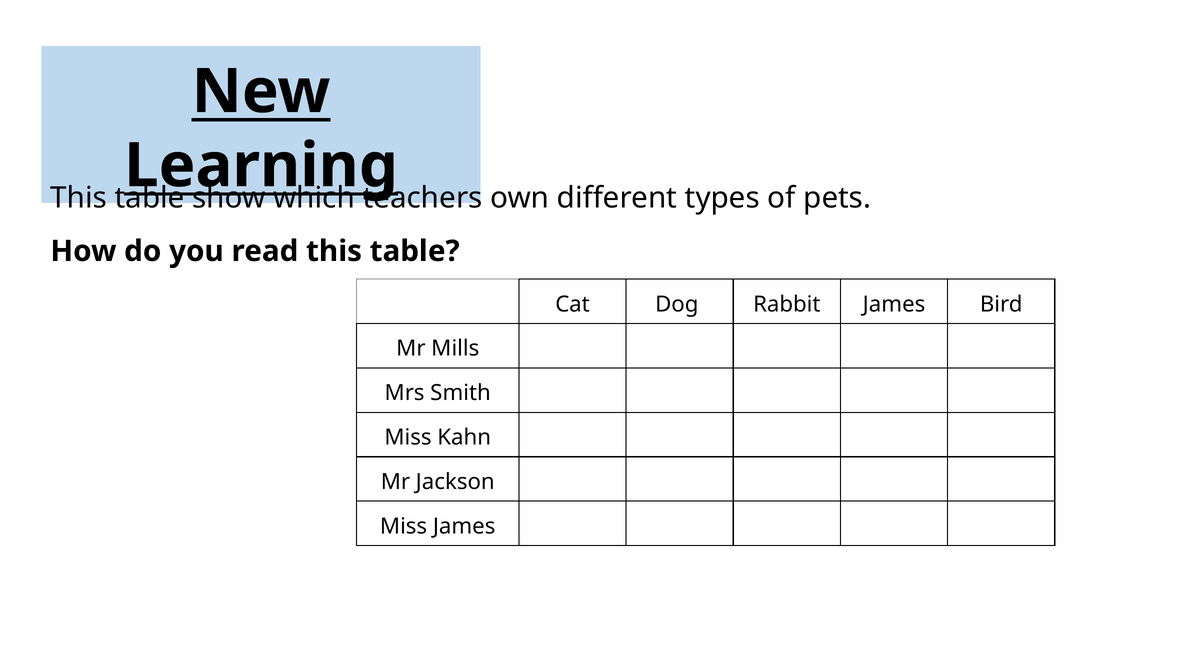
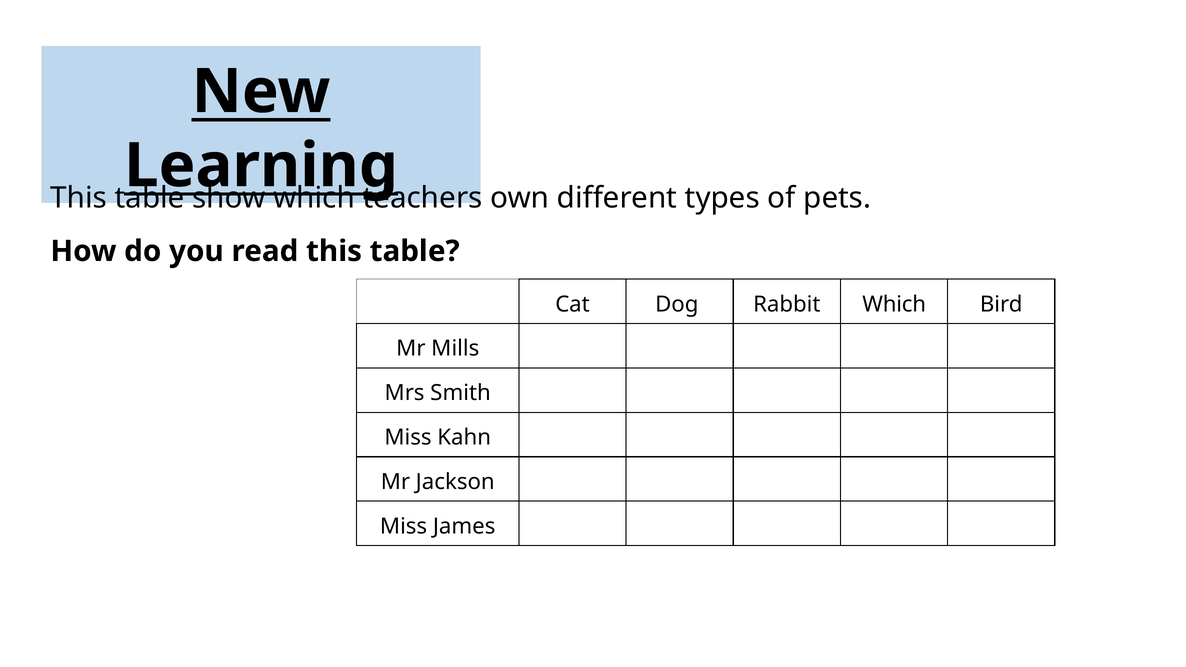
Rabbit James: James -> Which (894, 304)
